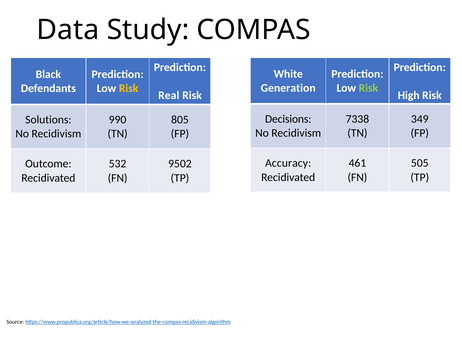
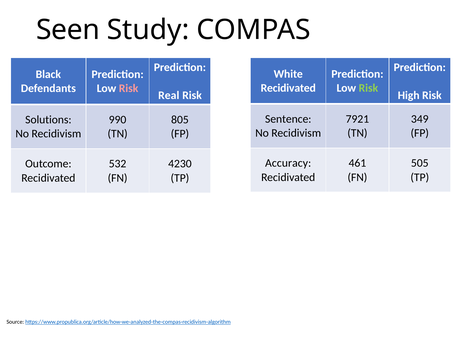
Data: Data -> Seen (68, 30)
Generation: Generation -> Recidivated (288, 88)
Risk colour: yellow -> pink (129, 88)
Decisions: Decisions -> Sentence (288, 119)
7338: 7338 -> 7921 (357, 119)
9502: 9502 -> 4230 (180, 164)
